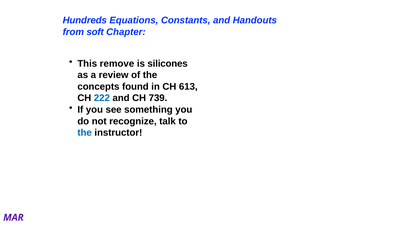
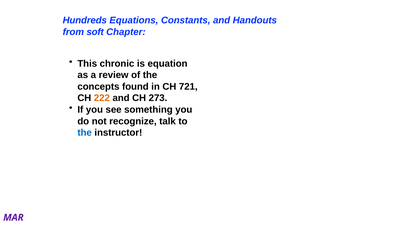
remove: remove -> chronic (117, 64)
silicones: silicones -> equation (168, 64)
613: 613 -> 721 (188, 87)
222 colour: blue -> orange (102, 98)
739: 739 -> 273 (158, 98)
